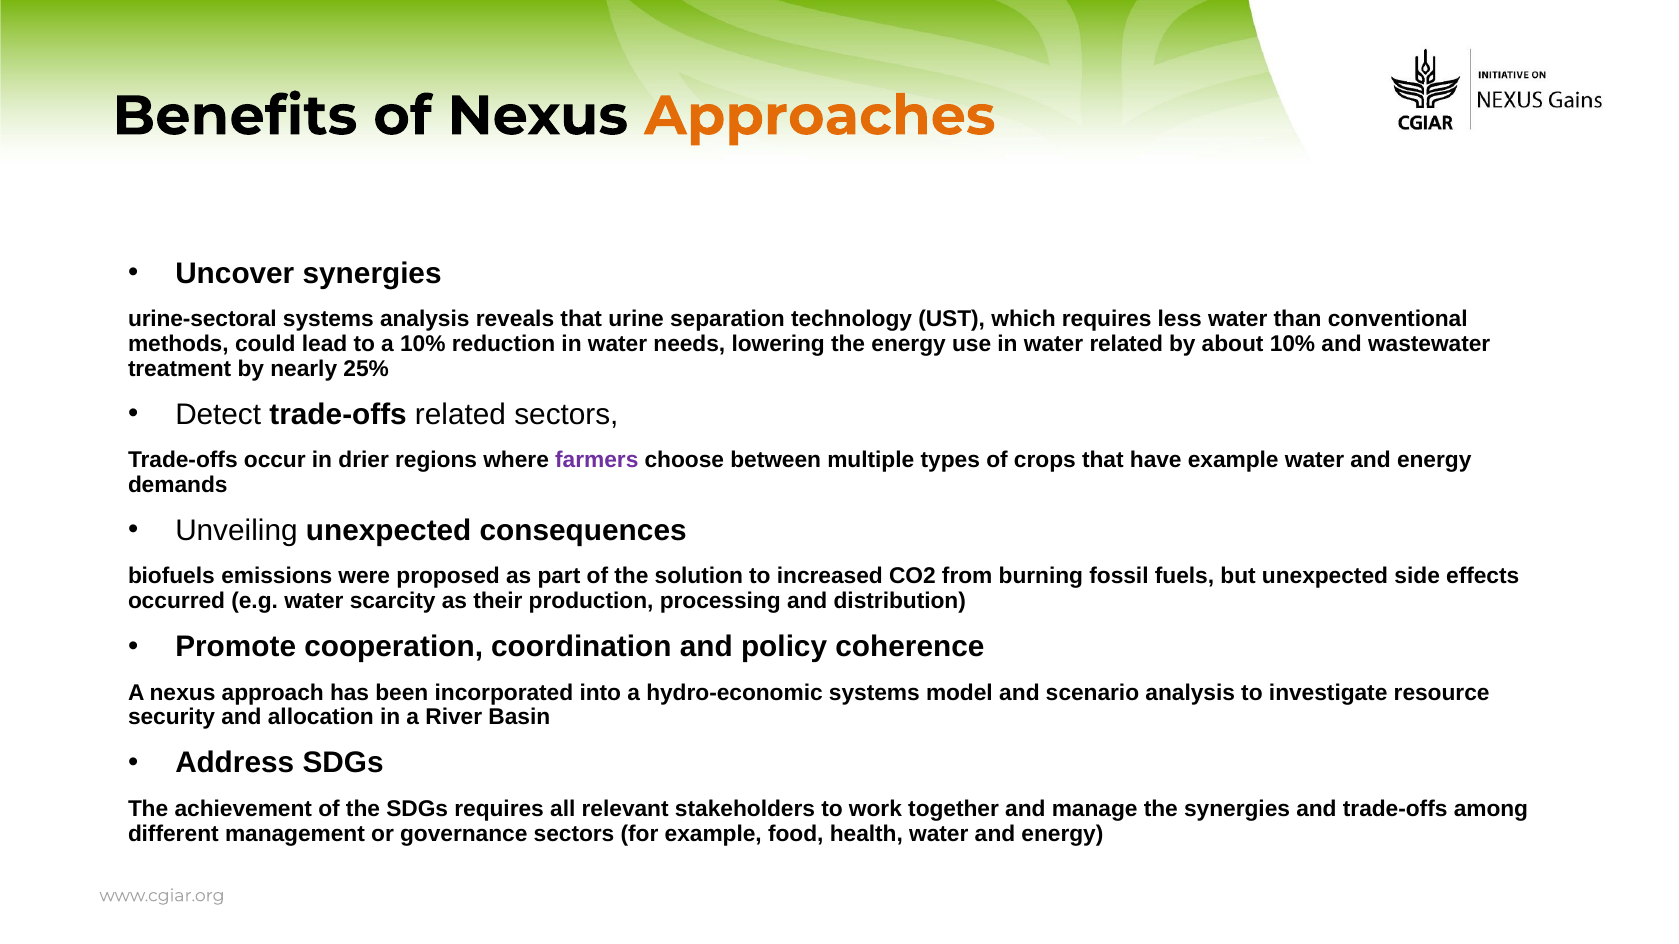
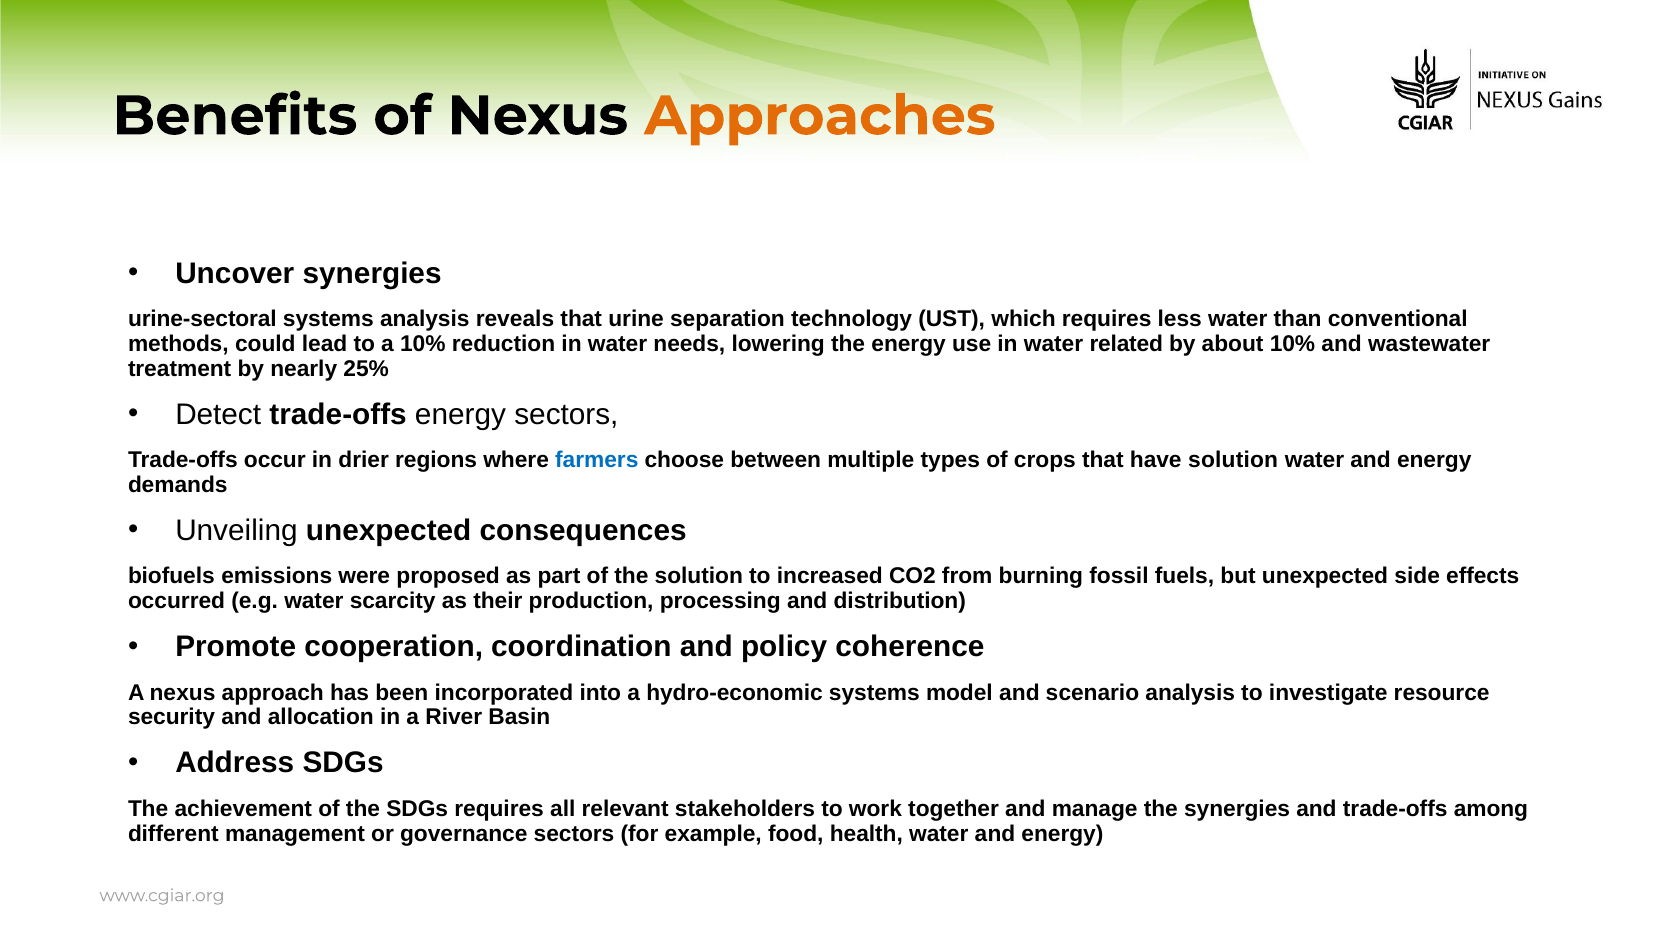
trade-offs related: related -> energy (460, 414)
farmers colour: purple -> blue (597, 460)
have example: example -> solution (1233, 460)
